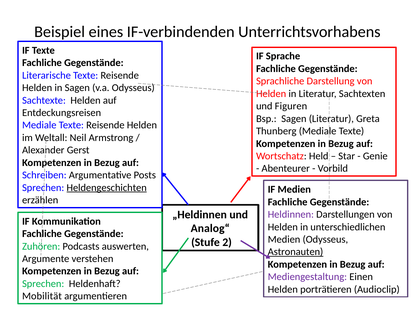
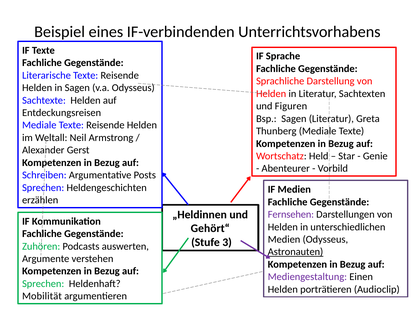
Heldengeschichten underline: present -> none (107, 188)
Heldinnen: Heldinnen -> Fernsehen (291, 214)
Analog“: Analog“ -> Gehört“ (210, 229)
2: 2 -> 3 (227, 242)
